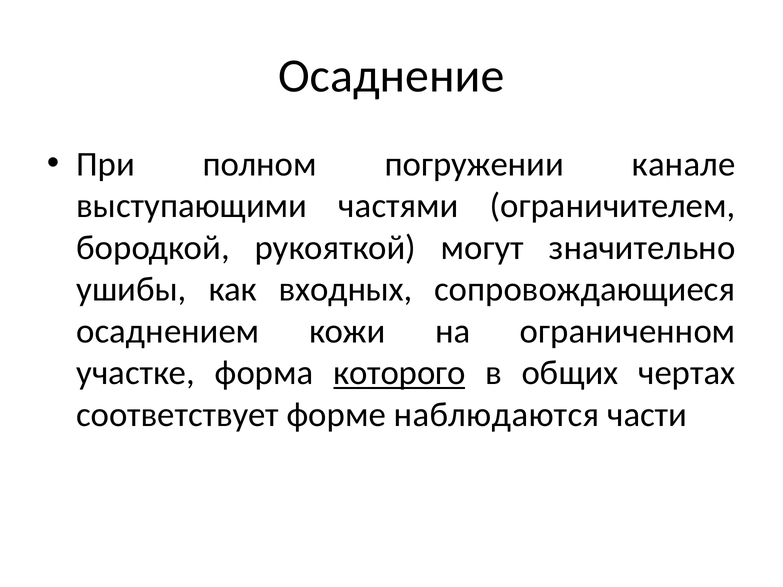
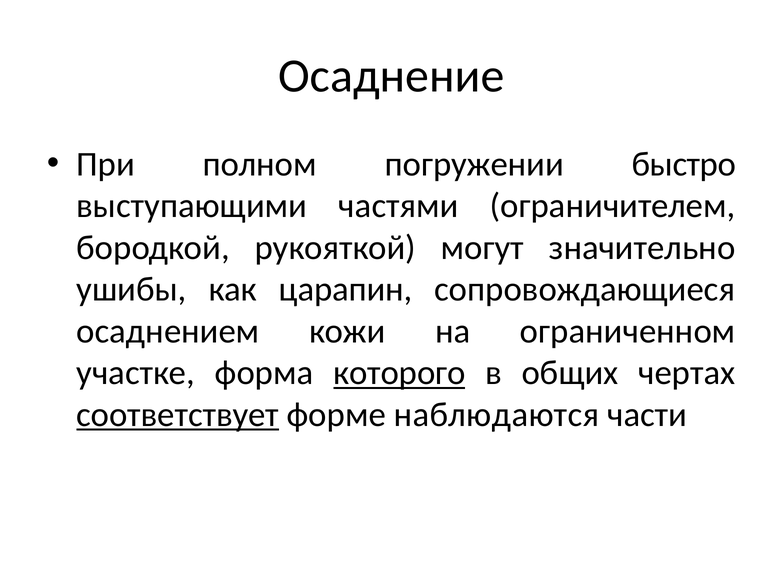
канале: канале -> быстро (684, 164)
входных: входных -> царапин (346, 290)
соответствует underline: none -> present (178, 415)
